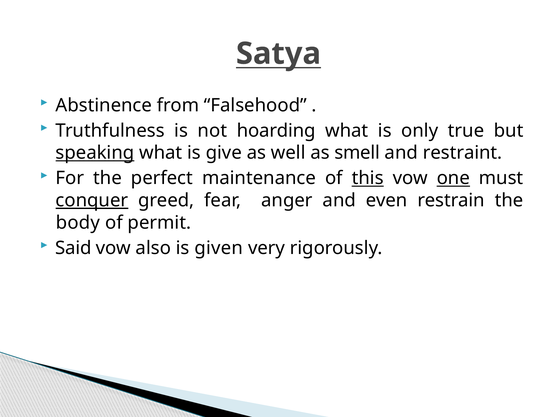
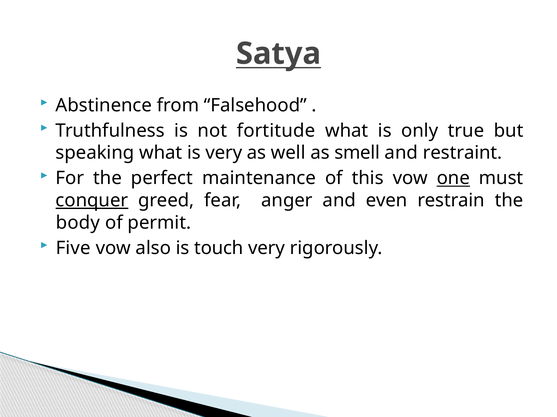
hoarding: hoarding -> fortitude (276, 131)
speaking underline: present -> none (95, 153)
is give: give -> very (224, 153)
this underline: present -> none (368, 178)
Said: Said -> Five (73, 248)
given: given -> touch (219, 248)
